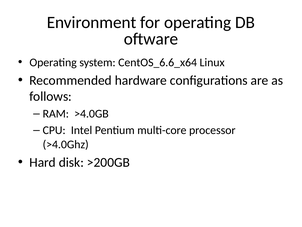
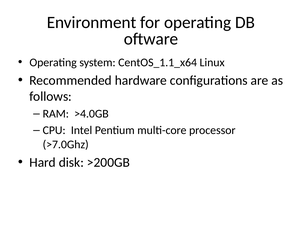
CentOS_6.6_x64: CentOS_6.6_x64 -> CentOS_1.1_x64 (158, 62)
>4.0Ghz: >4.0Ghz -> >7.0Ghz (66, 144)
